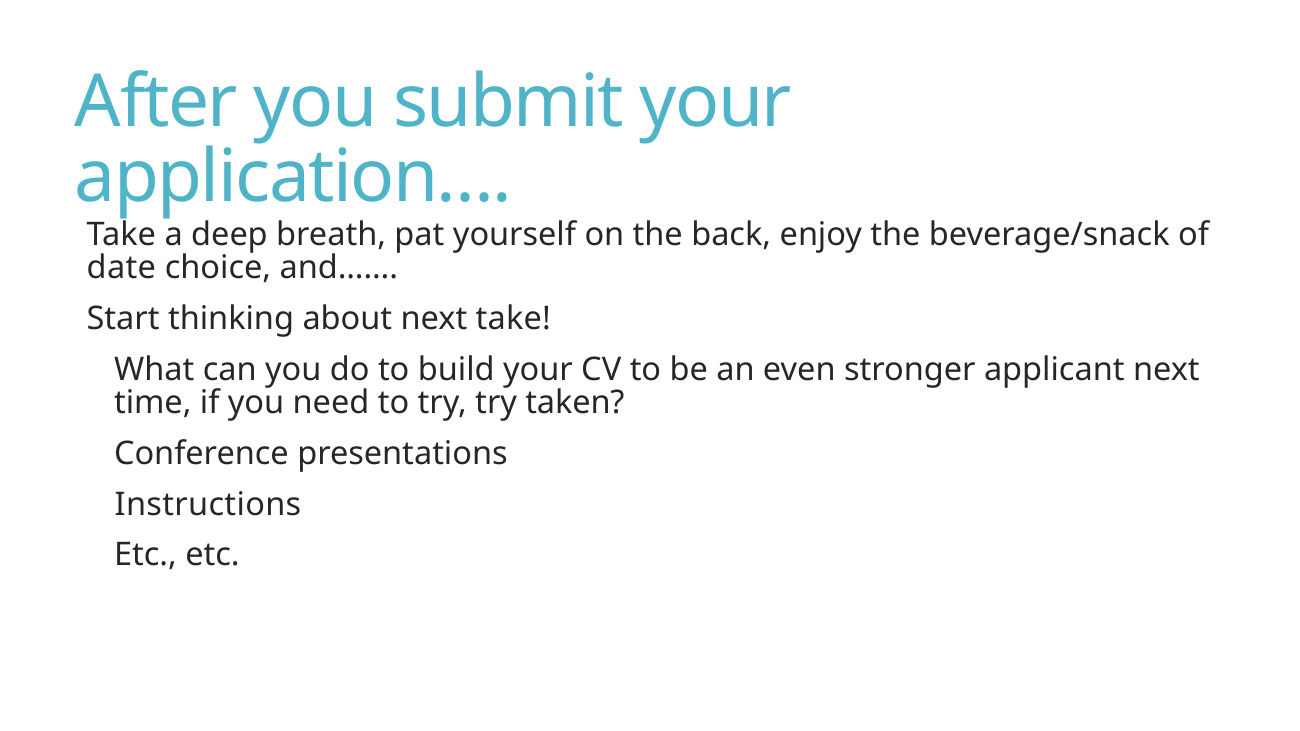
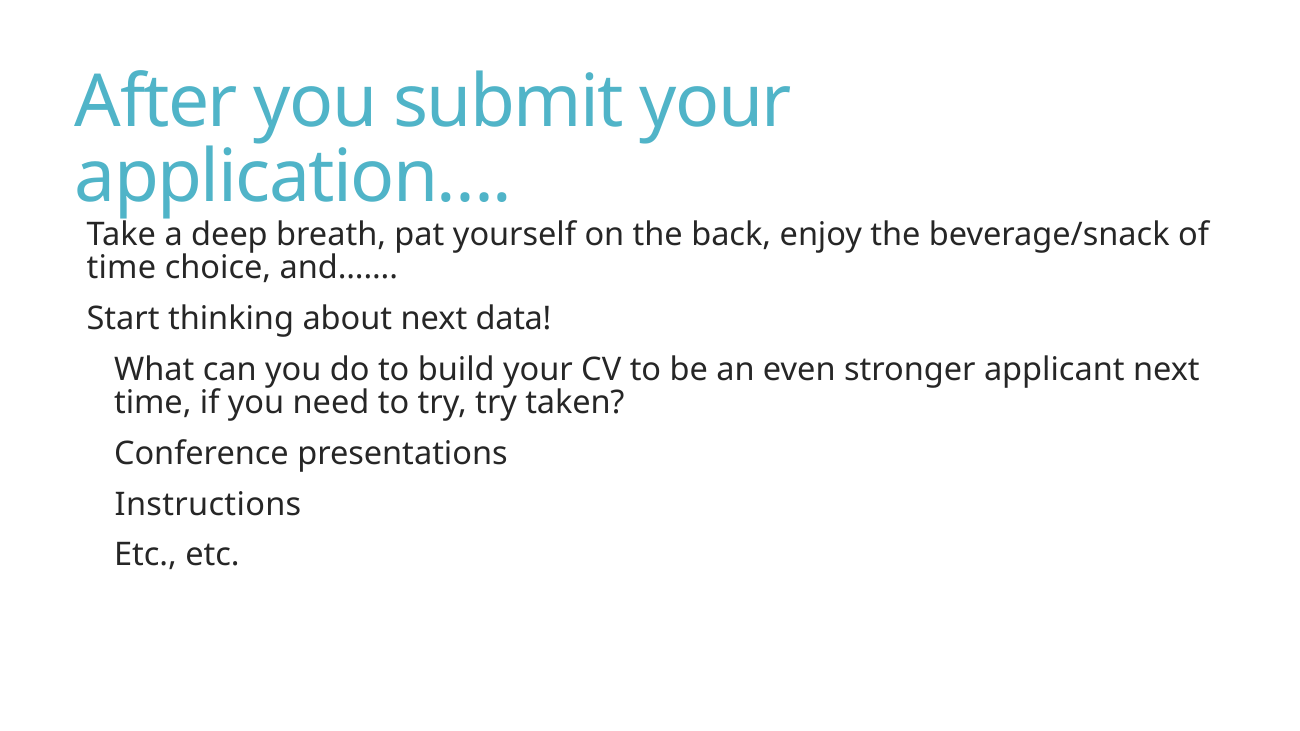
date: date -> time (121, 268)
next take: take -> data (514, 319)
